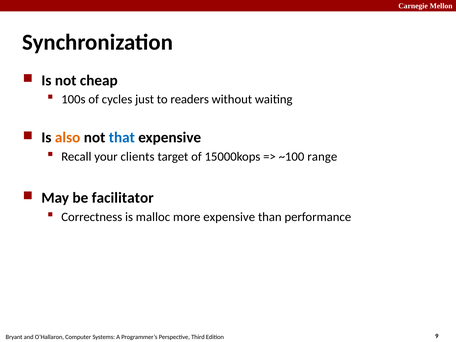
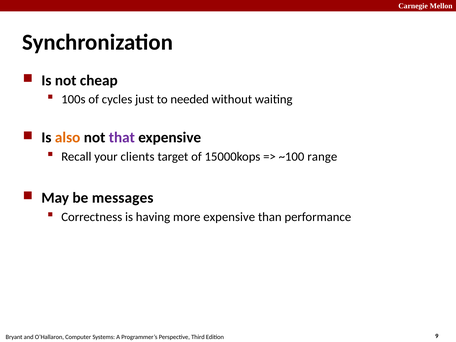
readers: readers -> needed (190, 99)
that colour: blue -> purple (122, 138)
facilitator: facilitator -> messages (123, 198)
malloc: malloc -> having (153, 217)
